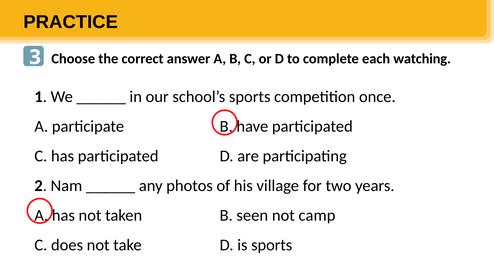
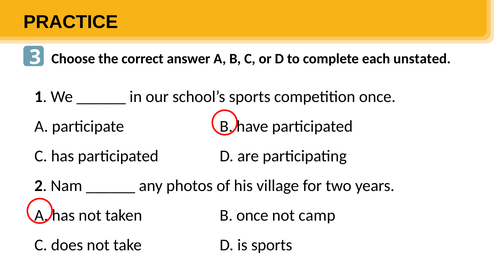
watching: watching -> unstated (422, 59)
B seen: seen -> once (252, 215)
